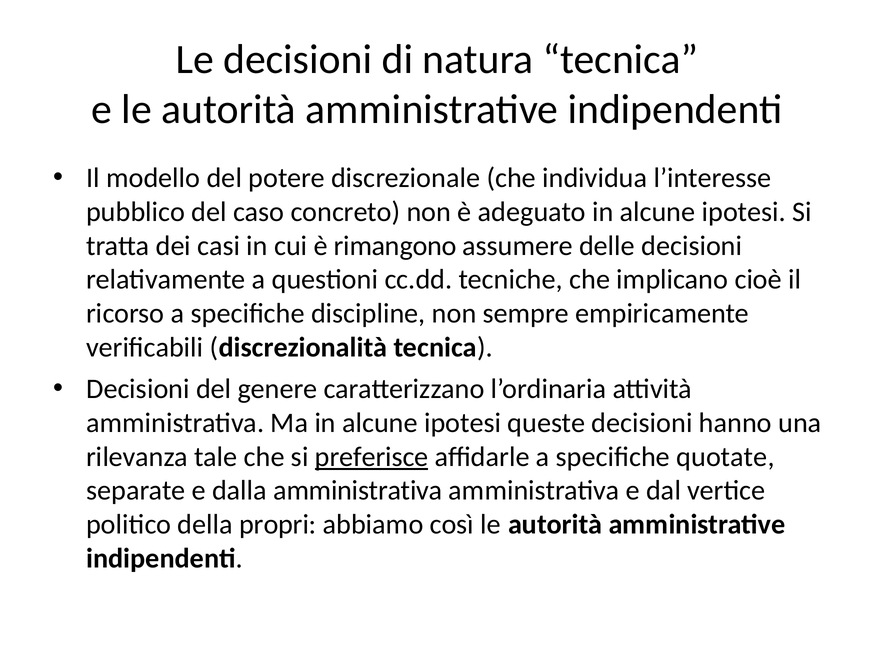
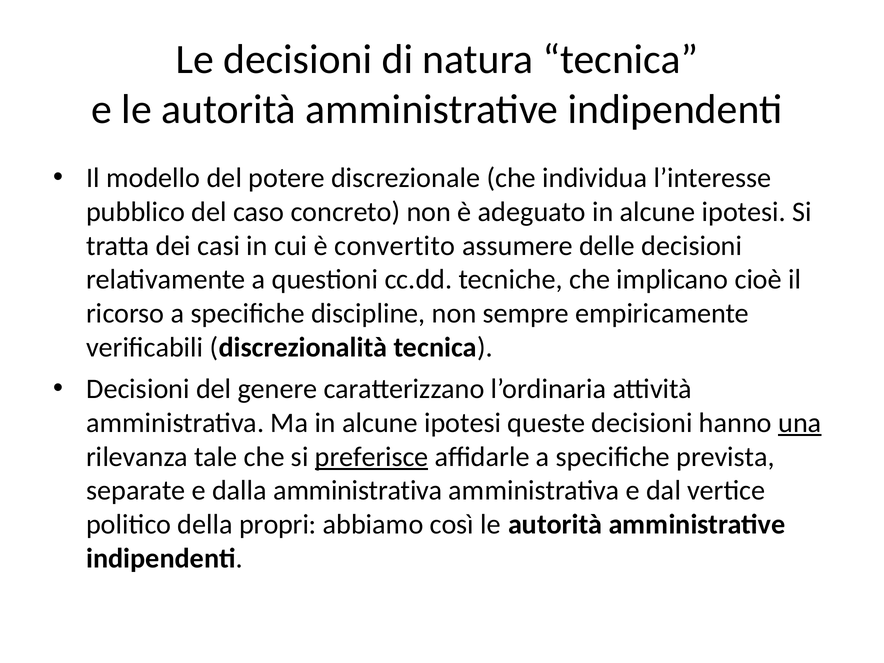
rimangono: rimangono -> convertito (395, 246)
una underline: none -> present (800, 423)
quotate: quotate -> prevista (725, 457)
